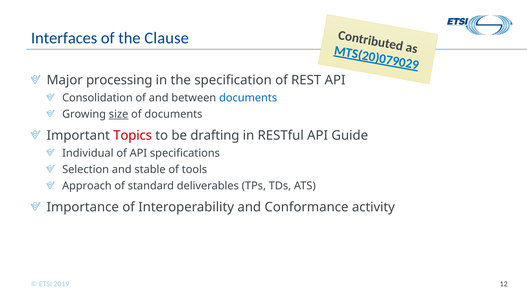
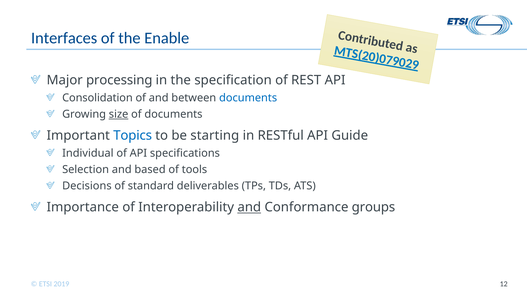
Clause: Clause -> Enable (167, 38)
Topics colour: red -> blue (133, 136)
drafting: drafting -> starting (215, 136)
stable: stable -> based (150, 170)
Approach: Approach -> Decisions (87, 186)
and underline: none -> present (249, 208)
activity: activity -> groups (373, 208)
